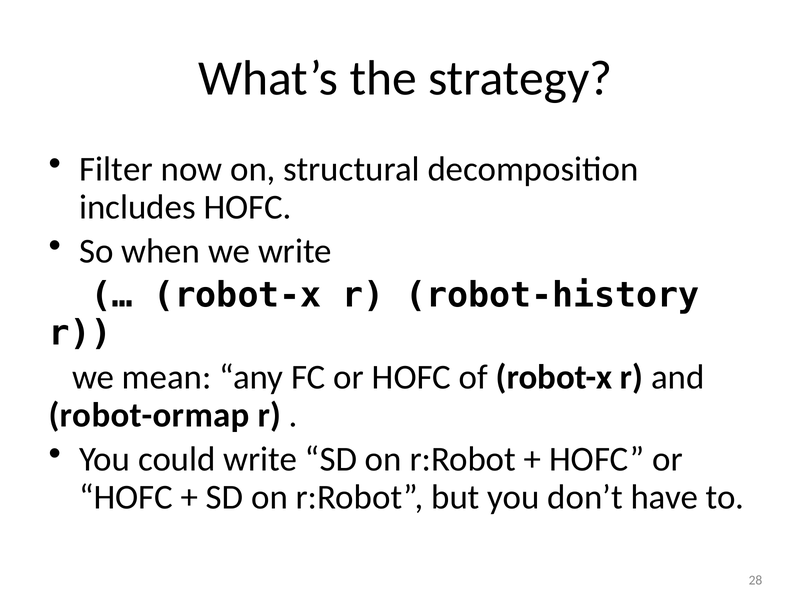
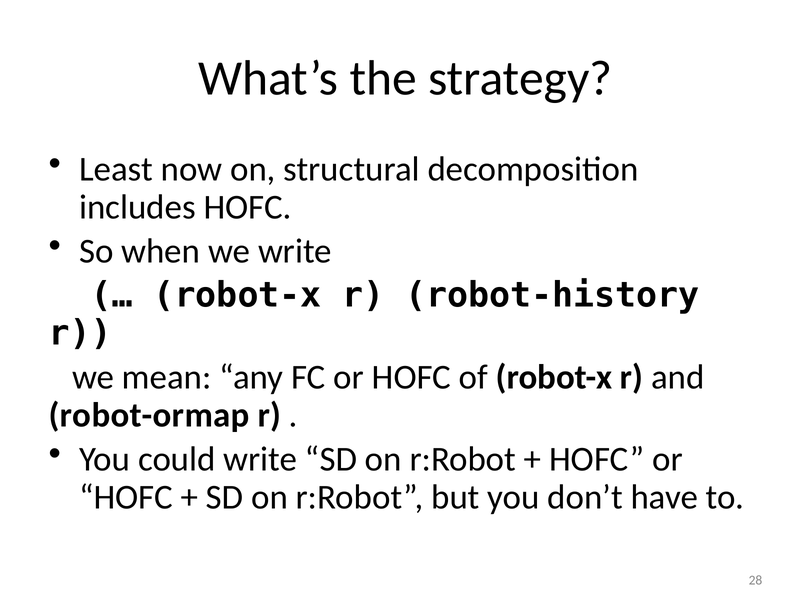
Filter: Filter -> Least (116, 169)
